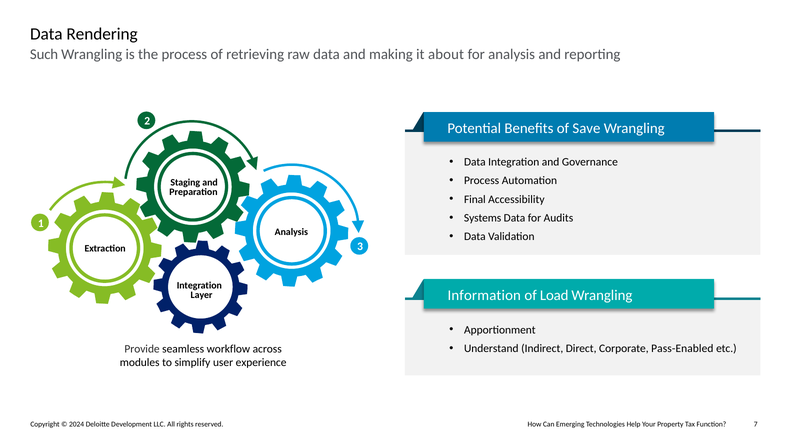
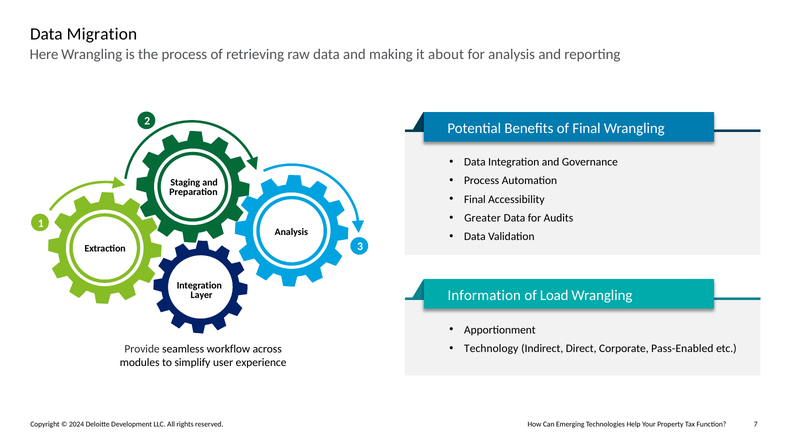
Rendering: Rendering -> Migration (102, 34)
Such: Such -> Here (44, 54)
of Save: Save -> Final (586, 128)
Systems: Systems -> Greater (483, 218)
Understand: Understand -> Technology (491, 349)
